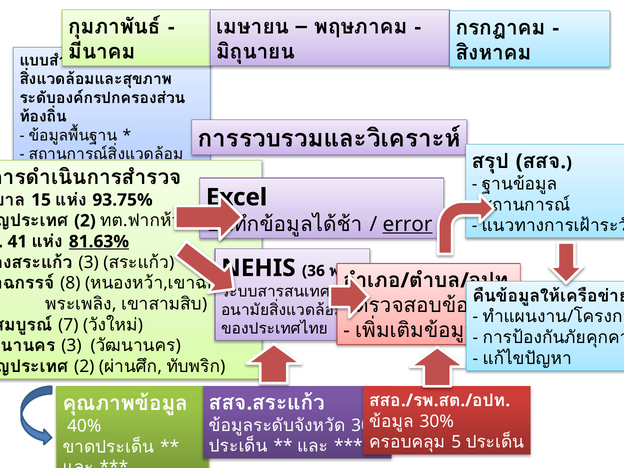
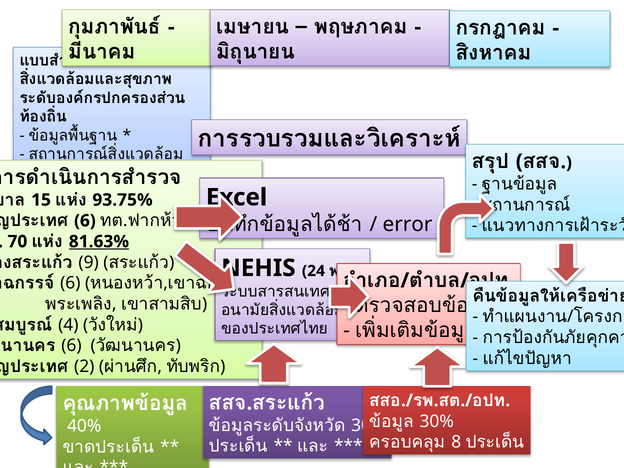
2: 2 -> 6 (85, 221)
error underline: present -> none (407, 224)
41: 41 -> 70 (17, 242)
3: 3 -> 9 (89, 262)
36: 36 -> 24 (313, 271)
8: 8 -> 6 (70, 283)
7: 7 -> 4 (68, 325)
3: 3 -> 6 (71, 346)
5: 5 -> 8 (456, 442)
